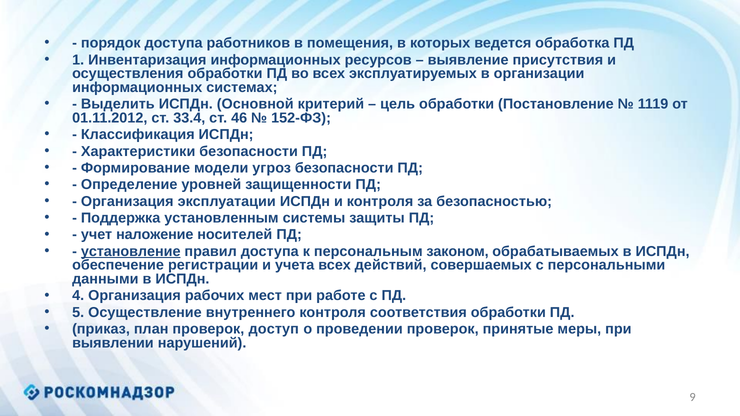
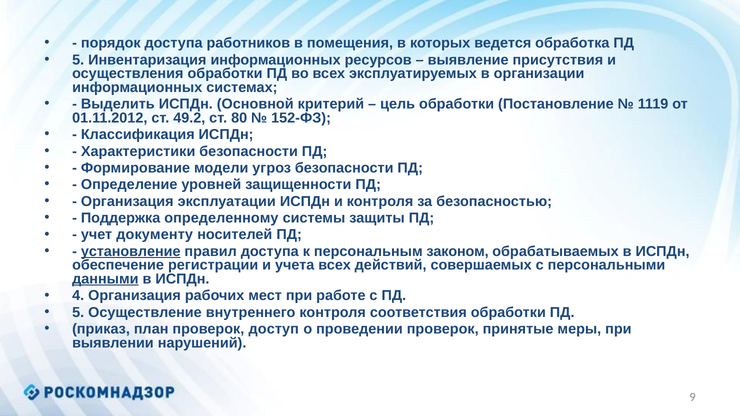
1: 1 -> 5 (78, 60)
33.4: 33.4 -> 49.2 (189, 118)
46: 46 -> 80 (239, 118)
установленным: установленным -> определенному (221, 218)
наложение: наложение -> документу (155, 235)
данными underline: none -> present (105, 279)
